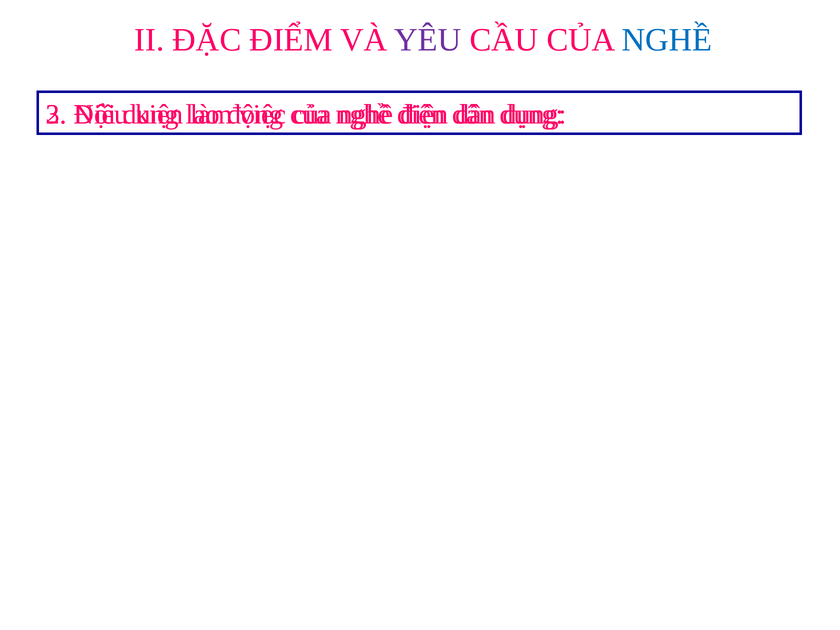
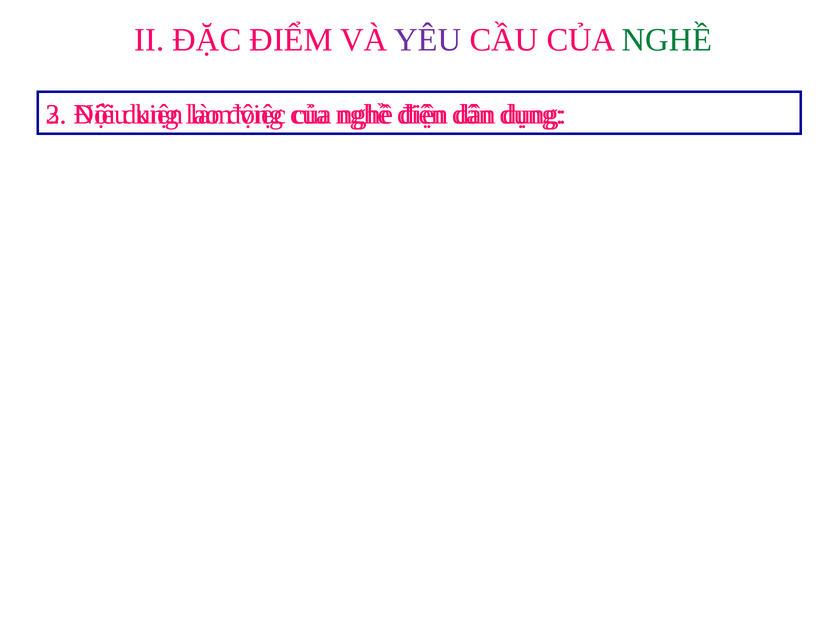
NGHỀ colour: blue -> green (667, 40)
